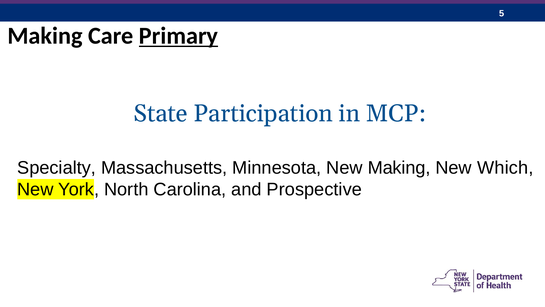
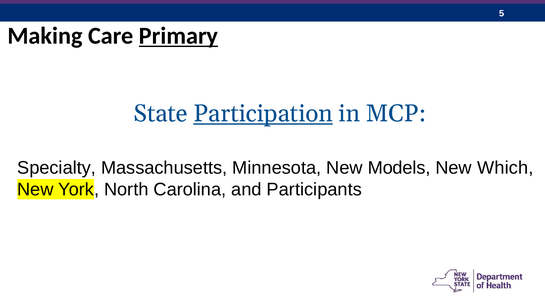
Participation underline: none -> present (263, 113)
New Making: Making -> Models (399, 167)
Prospective: Prospective -> Participants (314, 189)
